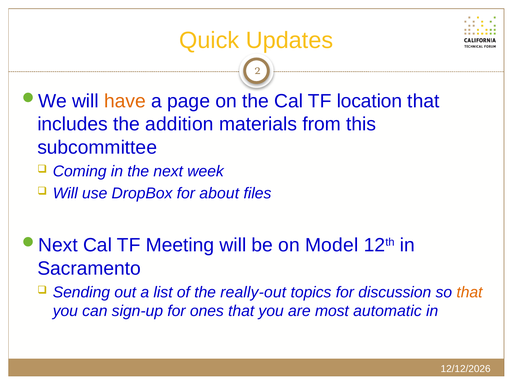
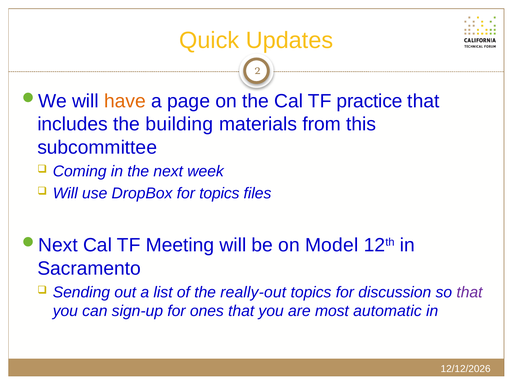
location: location -> practice (370, 101)
addition: addition -> building (179, 124)
for about: about -> topics (219, 193)
that colour: orange -> purple (469, 292)
